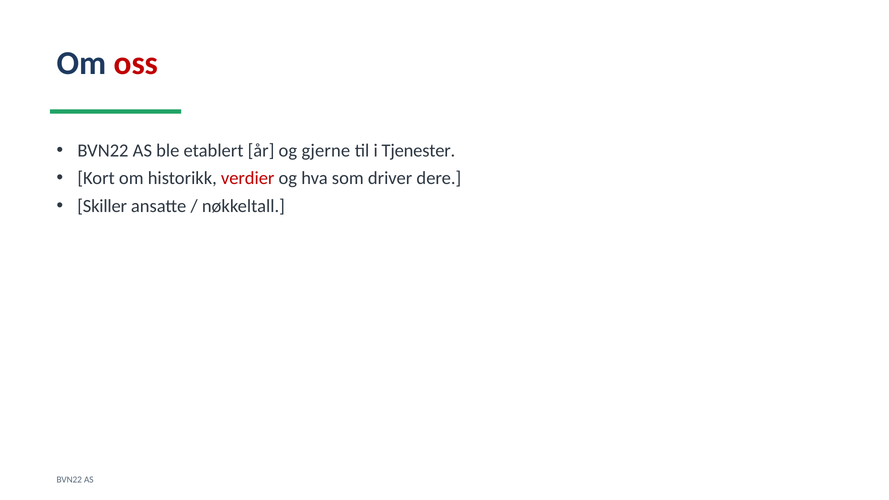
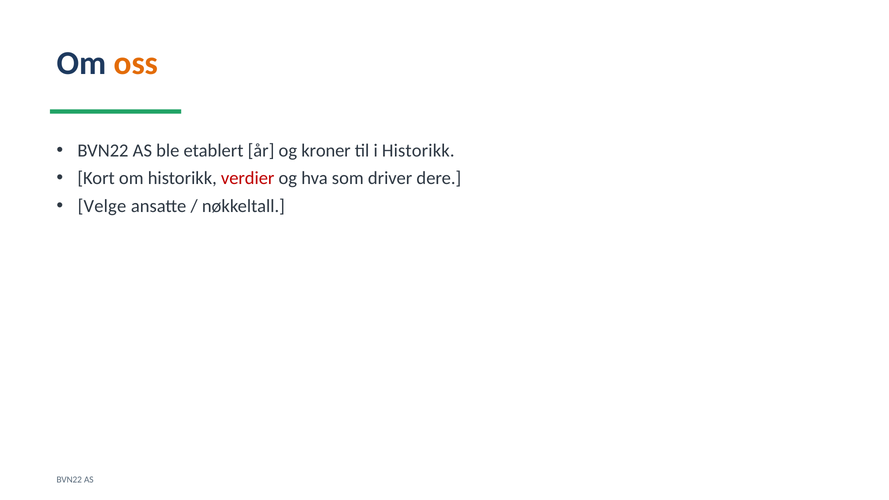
oss colour: red -> orange (136, 63)
gjerne: gjerne -> kroner (326, 151)
i Tjenester: Tjenester -> Historikk (418, 151)
Skiller: Skiller -> Velge (102, 206)
